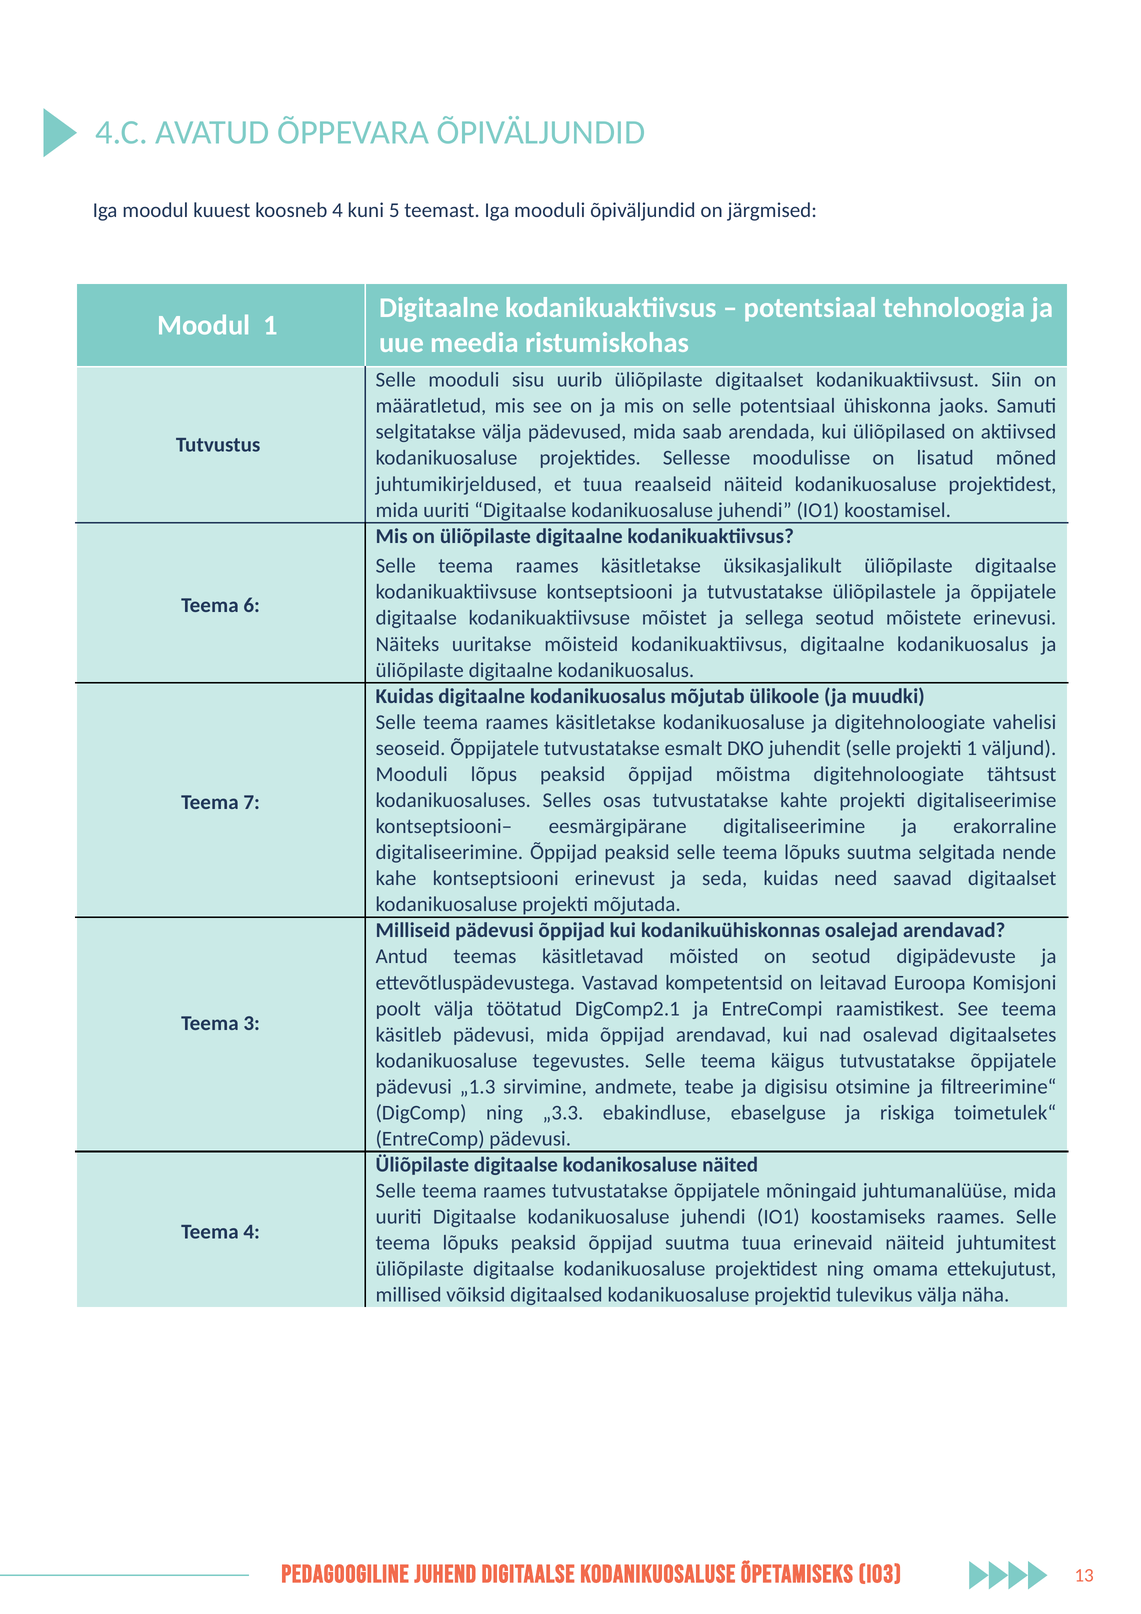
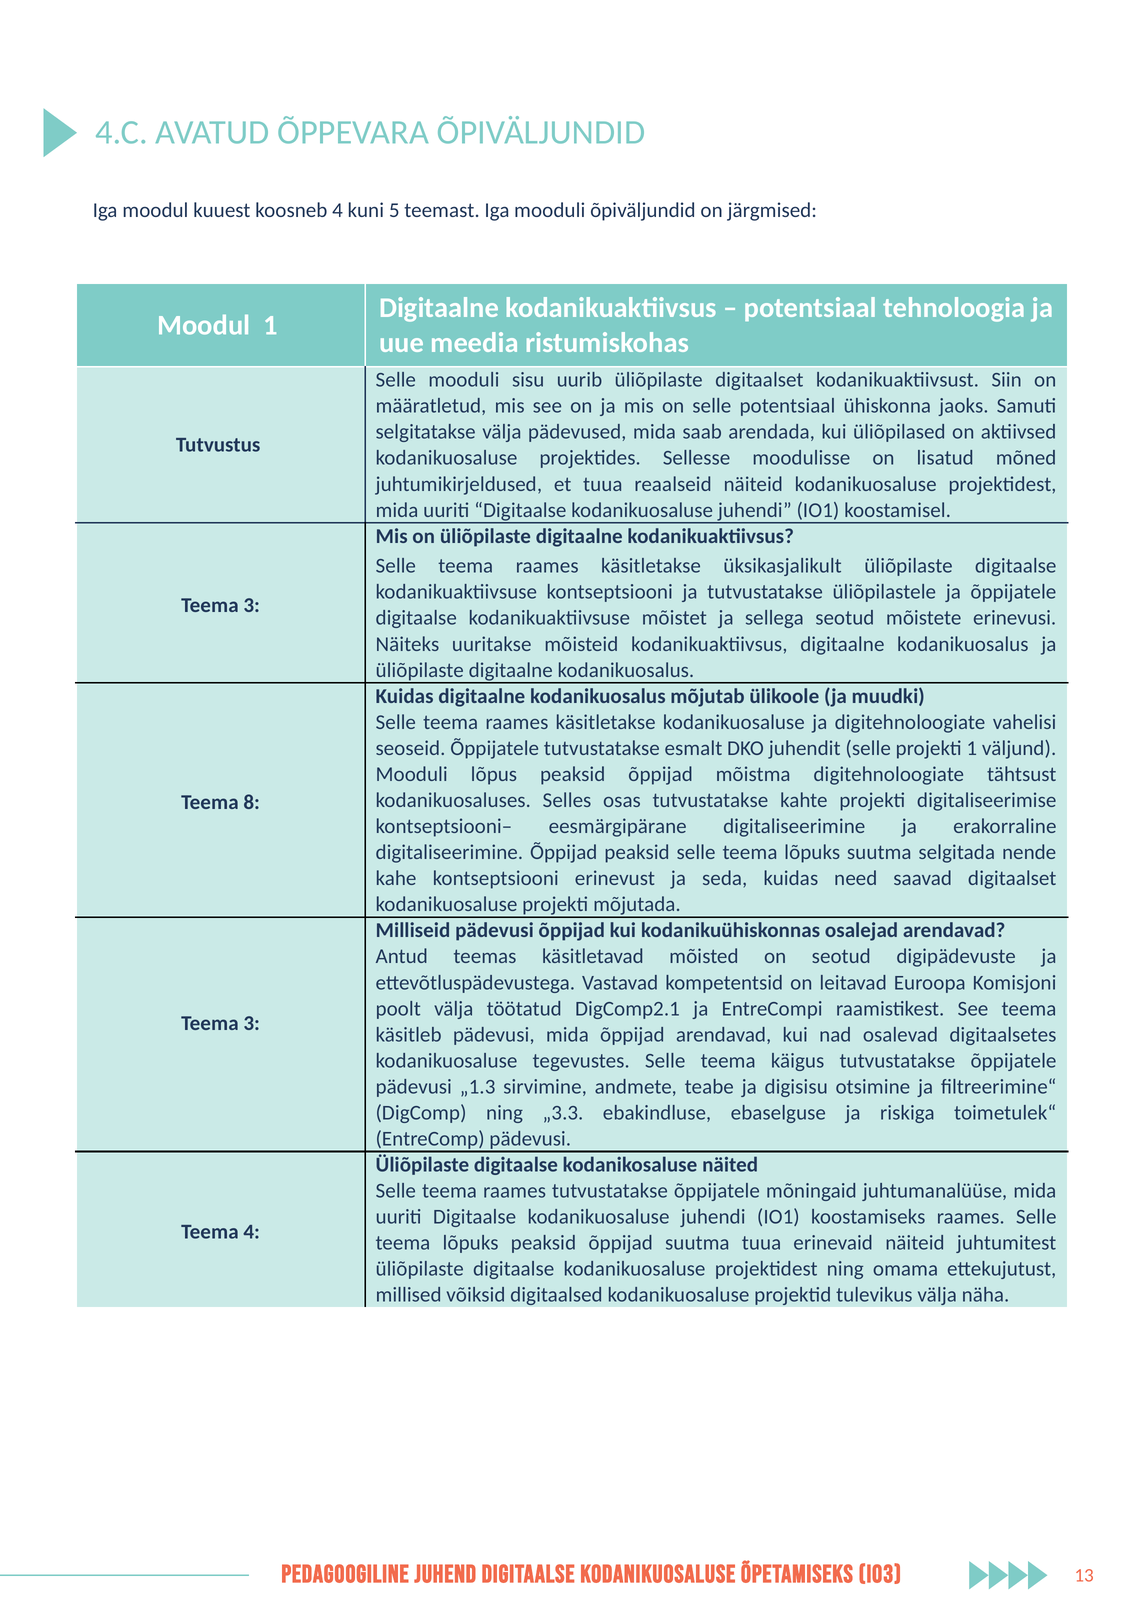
6: 6 -> 3 (252, 605)
7: 7 -> 8 (252, 802)
